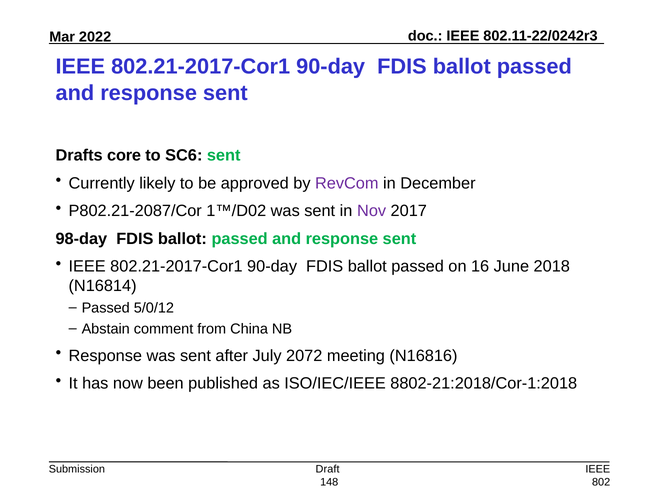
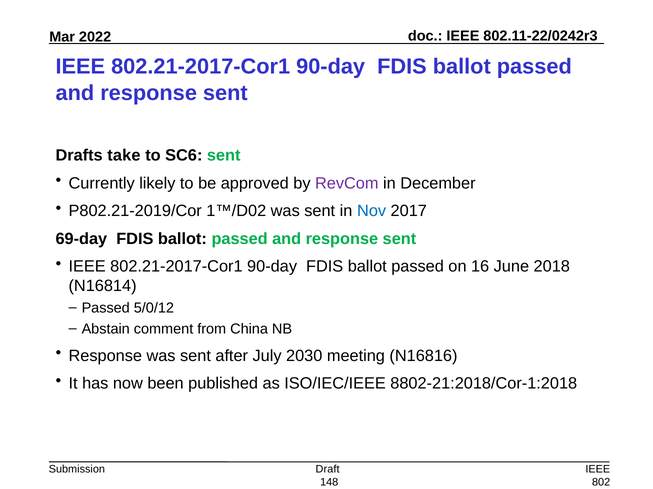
core: core -> take (124, 156)
P802.21-2087/Cor: P802.21-2087/Cor -> P802.21-2019/Cor (135, 211)
Nov colour: purple -> blue (372, 211)
98-day: 98-day -> 69-day (81, 239)
2072: 2072 -> 2030 (304, 356)
